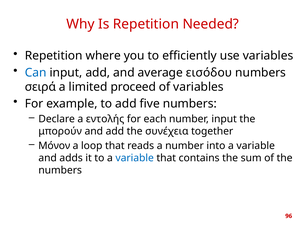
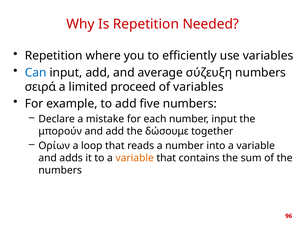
εισόδου: εισόδου -> σύζευξη (209, 73)
εντολής: εντολής -> mistake (105, 119)
συνέχεια: συνέχεια -> δώσουμε (167, 131)
Μόνον: Μόνον -> Ορίων (54, 146)
variable colour: blue -> orange (135, 158)
